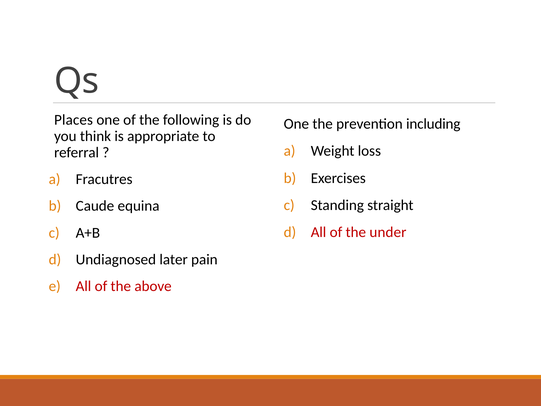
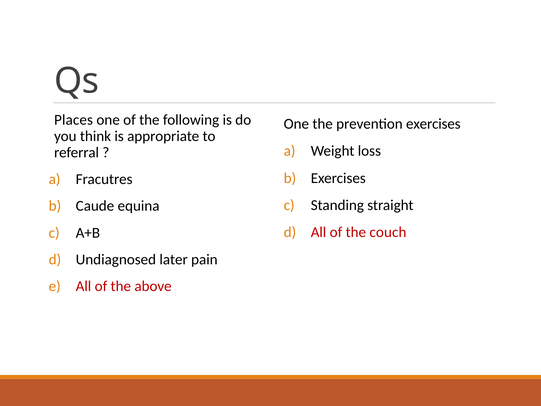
prevention including: including -> exercises (433, 124)
under: under -> couch (388, 232)
